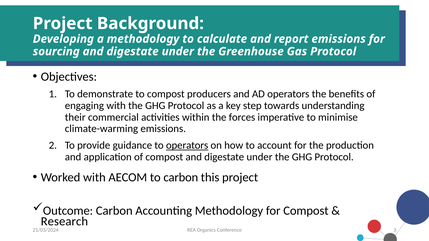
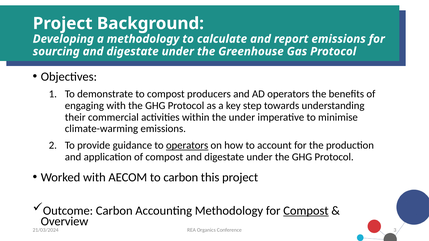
the forces: forces -> under (242, 117)
Compost underline: none -> present (306, 211)
Research: Research -> Overview (65, 222)
